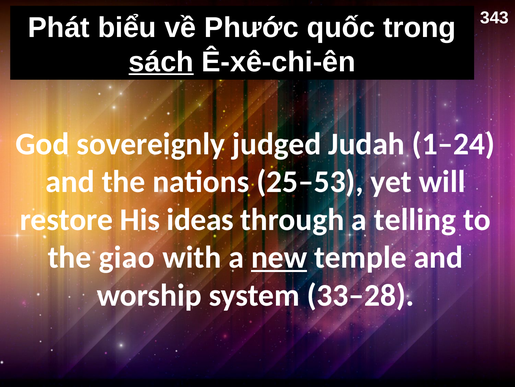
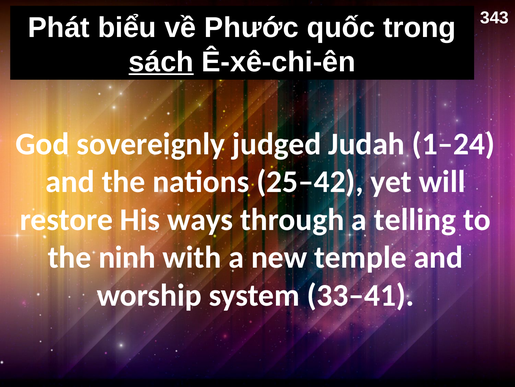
25–53: 25–53 -> 25–42 (310, 182)
ideas: ideas -> ways (200, 219)
giao: giao -> ninh (127, 257)
new underline: present -> none (279, 257)
33–28: 33–28 -> 33–41 (361, 295)
